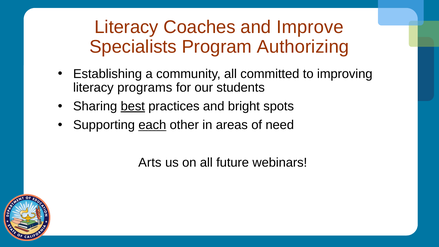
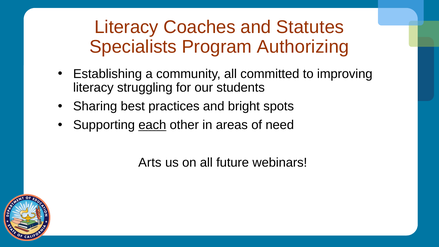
Improve: Improve -> Statutes (310, 27)
programs: programs -> struggling (145, 88)
best underline: present -> none (133, 106)
